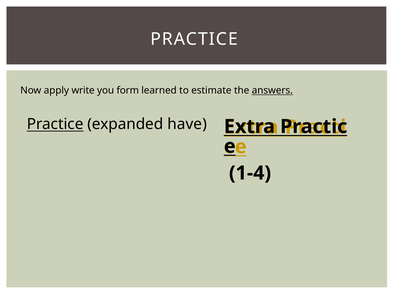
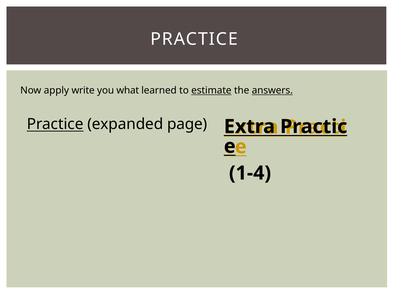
form: form -> what (128, 91)
estimate underline: none -> present (211, 91)
have: have -> page (187, 124)
